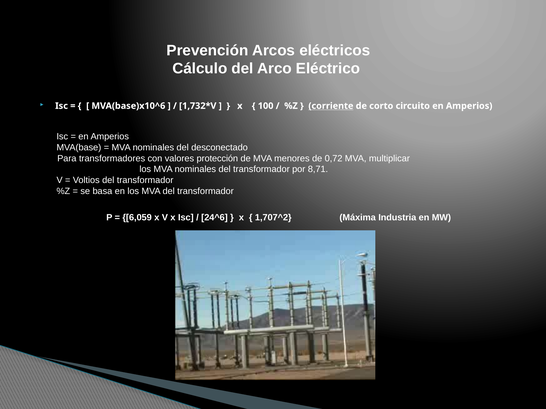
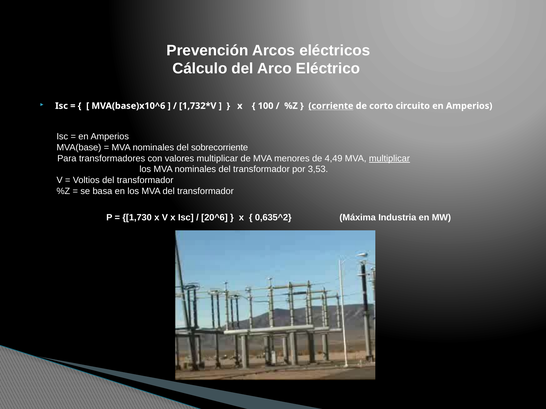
desconectado: desconectado -> sobrecorriente (220, 148)
valores protección: protección -> multiplicar (217, 159)
0,72: 0,72 -> 4,49 (334, 159)
multiplicar underline: none -> present (389, 159)
8,71: 8,71 -> 3,53 (318, 169)
6,059: 6,059 -> 1,730 (137, 218)
24^6: 24^6 -> 20^6 (214, 218)
1,707^2: 1,707^2 -> 0,635^2 (273, 218)
